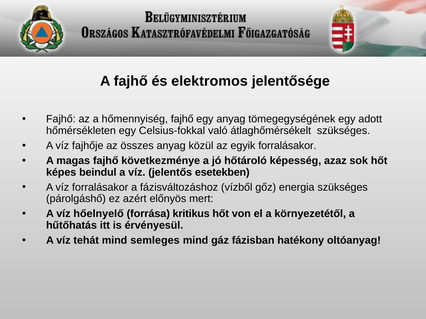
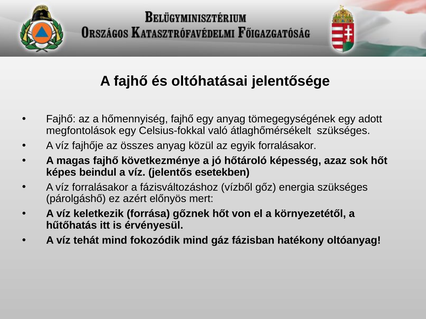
elektromos: elektromos -> oltóhatásai (210, 81)
hőmérsékleten: hőmérsékleten -> megfontolások (81, 131)
hőelnyelő: hőelnyelő -> keletkezik (99, 214)
kritikus: kritikus -> gőznek (191, 214)
semleges: semleges -> fokozódik (155, 241)
